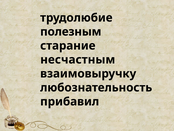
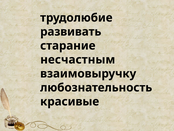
полезным: полезным -> развивать (71, 32)
прибавил: прибавил -> красивые (70, 101)
